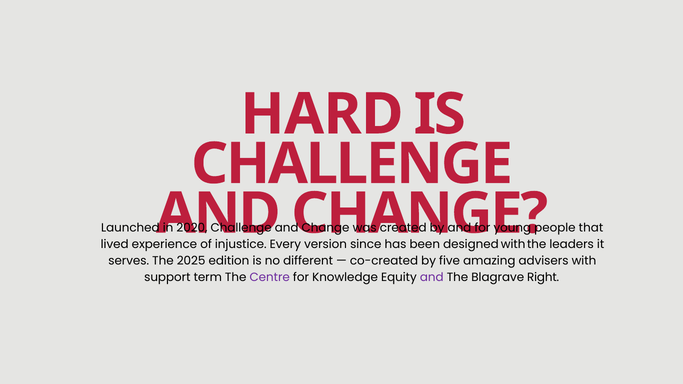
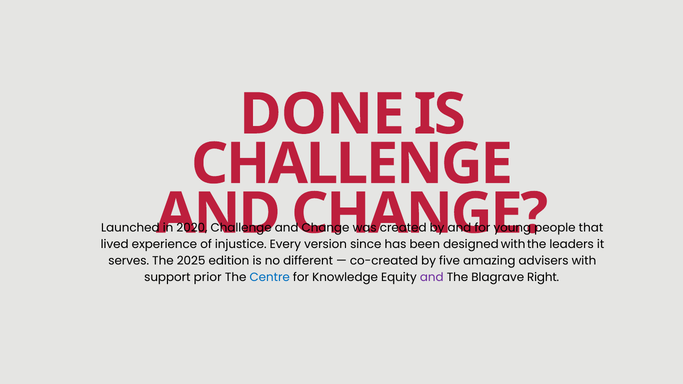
HARD: HARD -> DONE (322, 114)
term: term -> prior (208, 278)
Centre colour: purple -> blue (270, 278)
